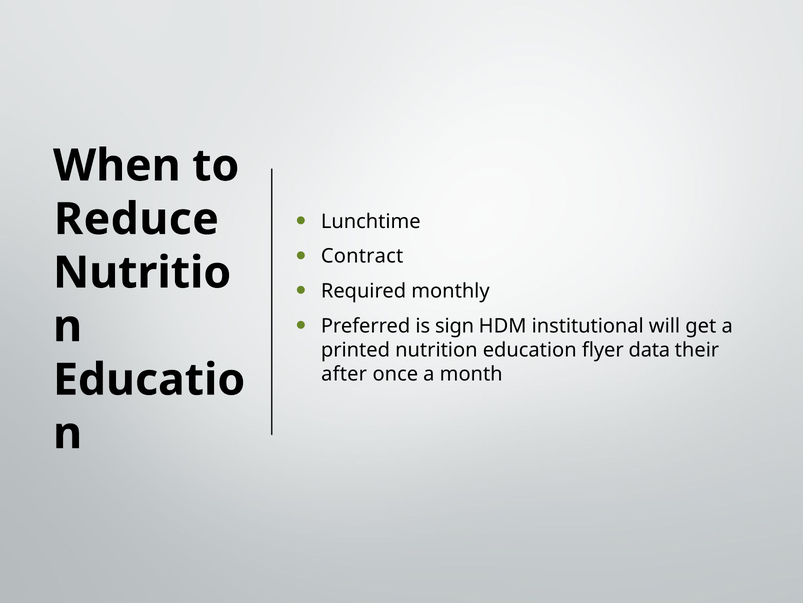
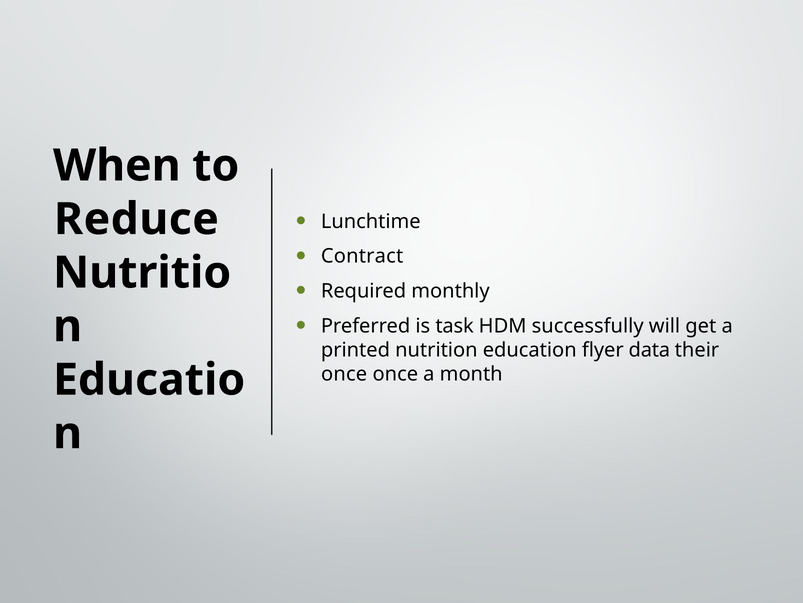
sign: sign -> task (455, 326)
institutional: institutional -> successfully (588, 326)
after: after -> once (344, 374)
